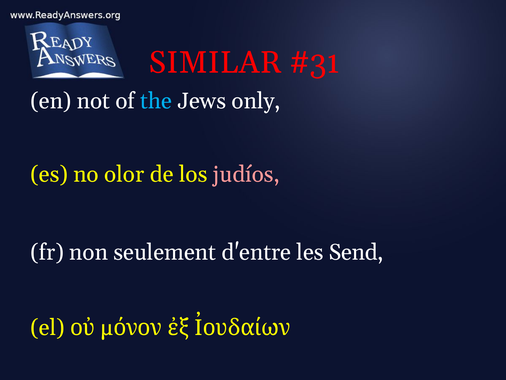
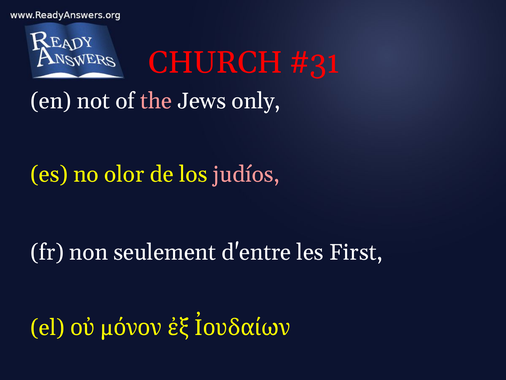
SIMILAR: SIMILAR -> CHURCH (215, 62)
the colour: light blue -> pink (156, 101)
Send: Send -> First (356, 252)
